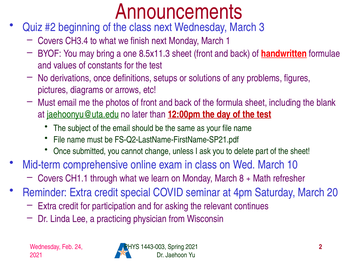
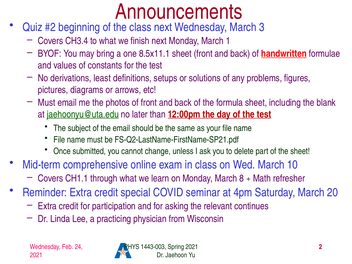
8.5x11.3: 8.5x11.3 -> 8.5x11.1 (154, 54)
derivations once: once -> least (102, 78)
